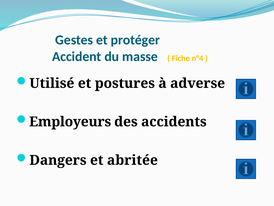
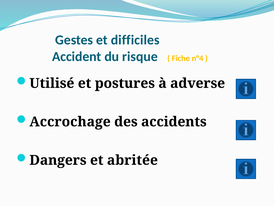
protéger: protéger -> difficiles (135, 40)
masse: masse -> risque (140, 56)
Employeurs: Employeurs -> Accrochage (70, 121)
